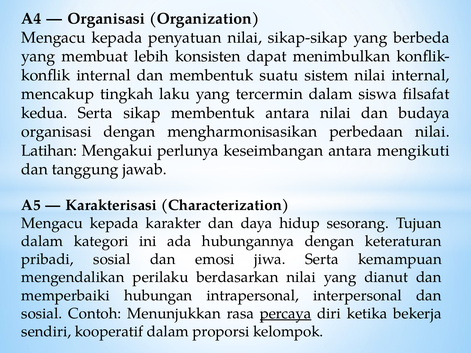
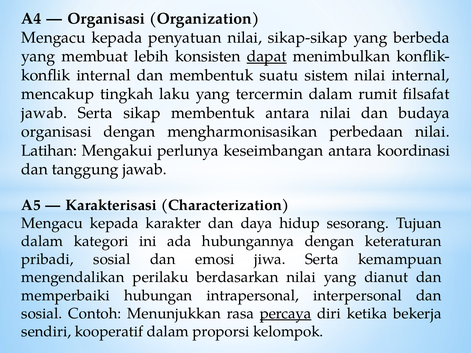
dapat underline: none -> present (267, 56)
siswa: siswa -> rumit (378, 94)
kedua: kedua -> jawab (44, 113)
mengikuti: mengikuti -> koordinasi (413, 151)
